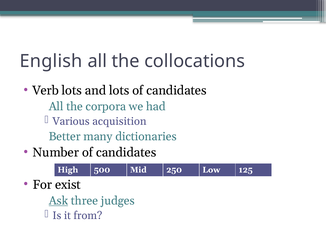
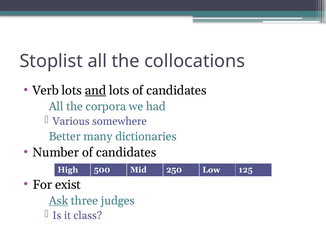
English: English -> Stoplist (51, 61)
and underline: none -> present (96, 90)
acquisition: acquisition -> somewhere (119, 121)
from: from -> class (88, 215)
